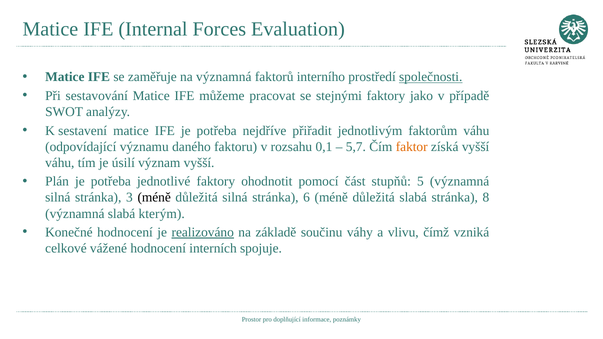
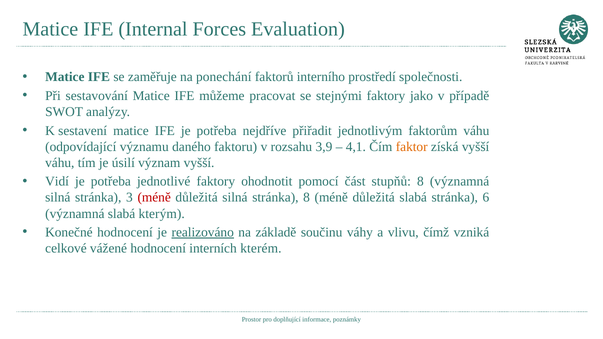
na významná: významná -> ponechání (224, 77)
společnosti underline: present -> none (431, 77)
0,1: 0,1 -> 3,9 (324, 147)
5,7: 5,7 -> 4,1 (356, 147)
Plán: Plán -> Vidí (57, 182)
stupňů 5: 5 -> 8 (420, 182)
méně colour: black -> red (154, 198)
stránka 6: 6 -> 8 (307, 198)
8: 8 -> 6 (486, 198)
spojuje: spojuje -> kterém (261, 249)
